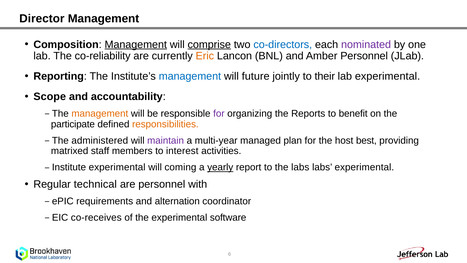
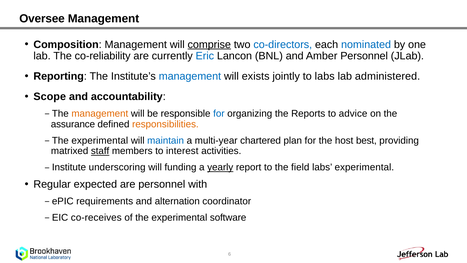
Director: Director -> Oversee (42, 18)
Management underline: present -> none (136, 44)
nominated colour: purple -> blue (366, 44)
Eric colour: orange -> blue (205, 56)
future: future -> exists (256, 76)
to their: their -> labs (325, 76)
lab experimental: experimental -> administered (388, 76)
for colour: purple -> blue (219, 114)
benefit: benefit -> advice (353, 114)
participate: participate -> assurance (73, 124)
administered: administered -> experimental (100, 140)
maintain colour: purple -> blue (166, 140)
managed: managed -> chartered (261, 140)
staff underline: none -> present (100, 151)
experimental: experimental -> underscoring (117, 167)
coming: coming -> funding (180, 167)
the labs: labs -> field (300, 167)
technical: technical -> expected (95, 184)
